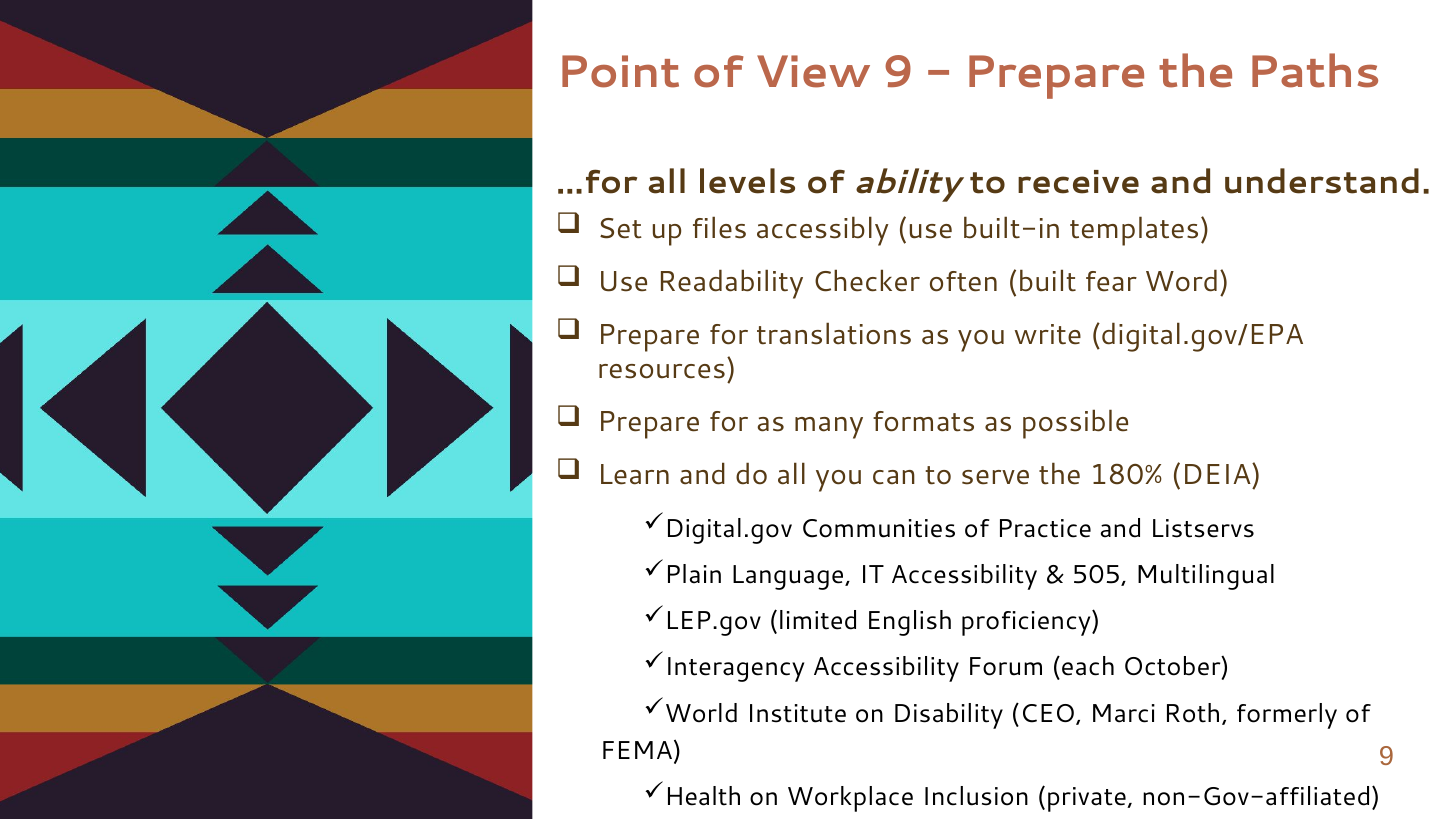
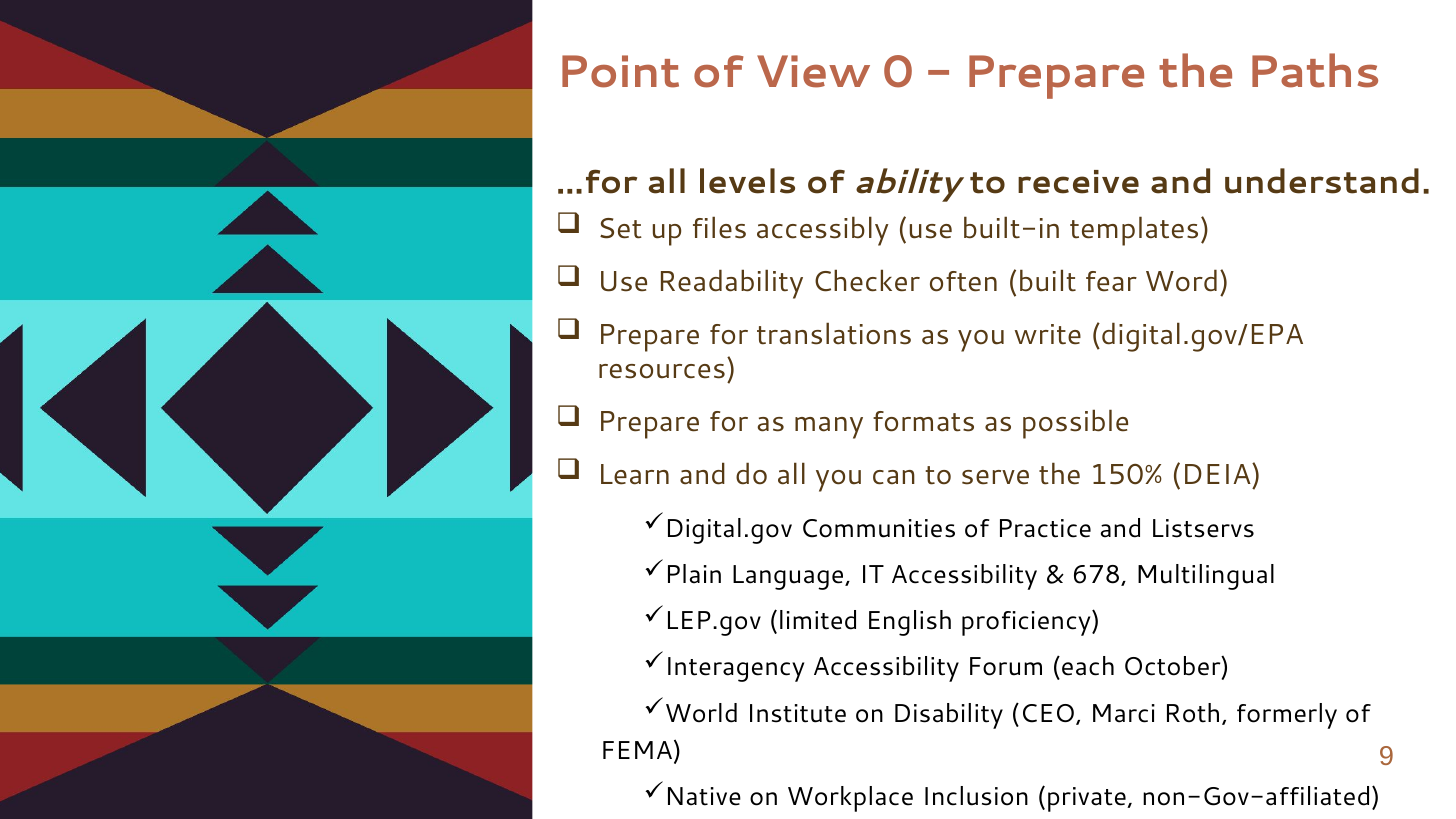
View 9: 9 -> 0 (898, 72)
180%: 180% -> 150% (1126, 475)
505: 505 -> 678 (1100, 575)
Health: Health -> Native (703, 797)
